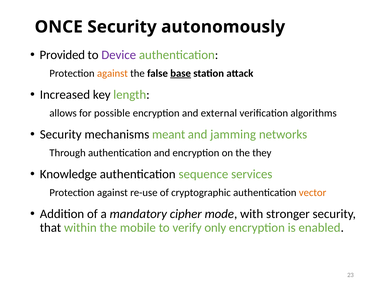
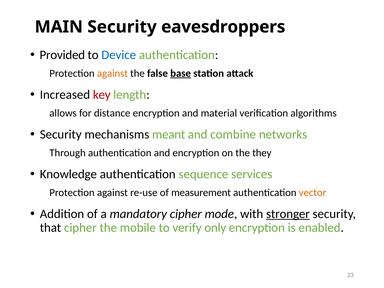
ONCE: ONCE -> MAIN (59, 27)
autonomously: autonomously -> eavesdroppers (223, 27)
Device colour: purple -> blue (119, 55)
key colour: black -> red (102, 95)
possible: possible -> distance (112, 113)
external: external -> material (219, 113)
jamming: jamming -> combine (233, 134)
cryptographic: cryptographic -> measurement (201, 193)
stronger underline: none -> present (288, 214)
that within: within -> cipher (80, 228)
